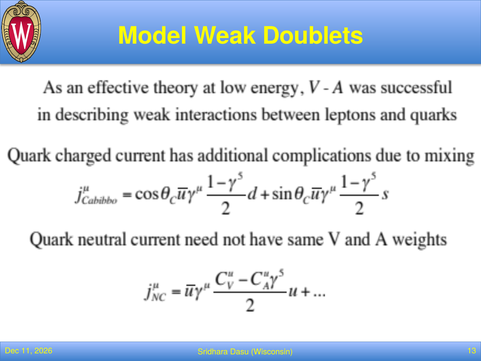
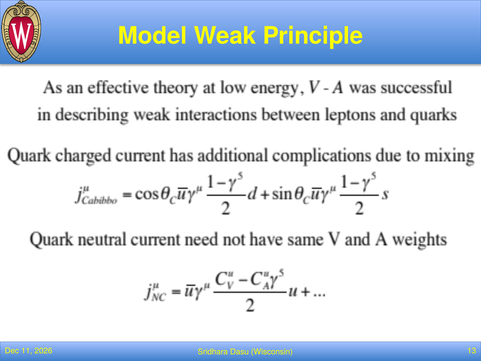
Doublets: Doublets -> Principle (313, 36)
